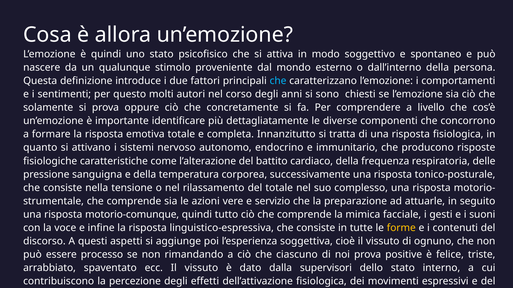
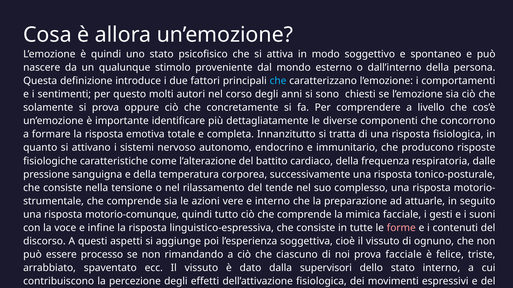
delle: delle -> dalle (484, 161)
del totale: totale -> tende (279, 188)
e servizio: servizio -> interno (272, 201)
forme colour: yellow -> pink (401, 228)
prova positive: positive -> facciale (404, 255)
